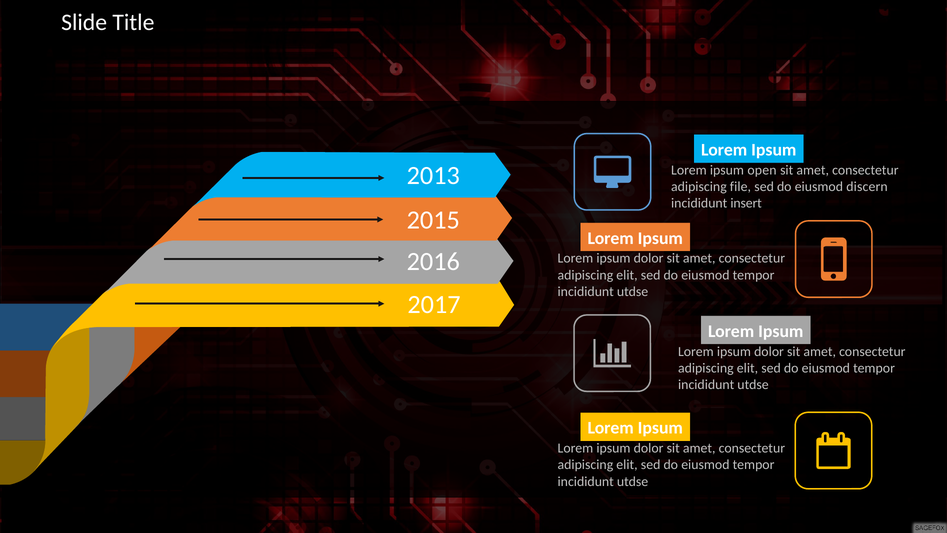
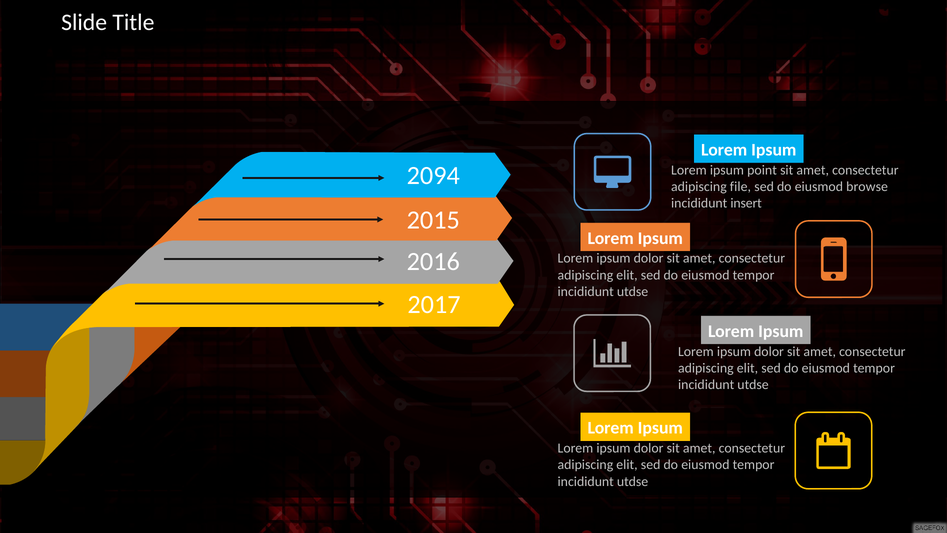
open: open -> point (762, 170)
2013: 2013 -> 2094 (433, 175)
discern: discern -> browse (867, 187)
